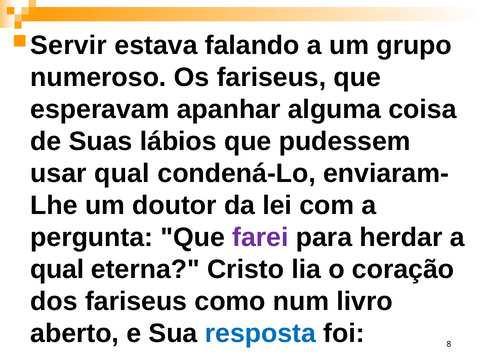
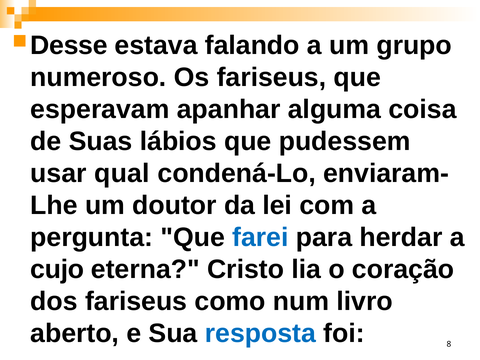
Servir: Servir -> Desse (69, 45)
farei colour: purple -> blue (260, 237)
qual: qual -> cujo (57, 269)
